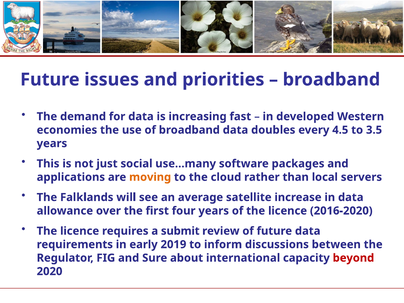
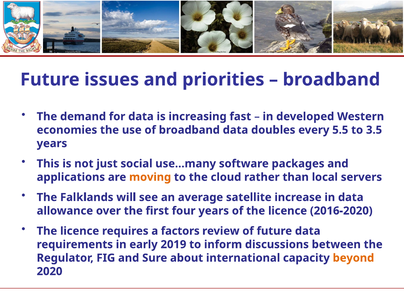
4.5: 4.5 -> 5.5 (340, 130)
submit: submit -> factors (180, 231)
beyond colour: red -> orange (353, 258)
